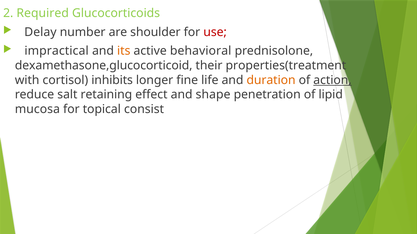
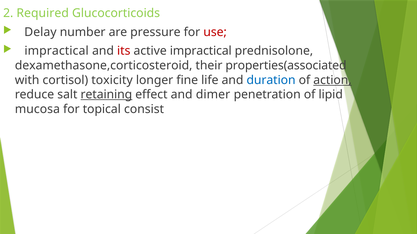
shoulder: shoulder -> pressure (155, 32)
its colour: orange -> red (124, 51)
active behavioral: behavioral -> impractical (201, 51)
dexamethasone,glucocorticoid: dexamethasone,glucocorticoid -> dexamethasone,corticosteroid (104, 66)
properties(treatment: properties(treatment -> properties(associated (286, 66)
inhibits: inhibits -> toxicity (112, 80)
duration colour: orange -> blue (271, 80)
retaining underline: none -> present (106, 95)
shape: shape -> dimer (213, 95)
